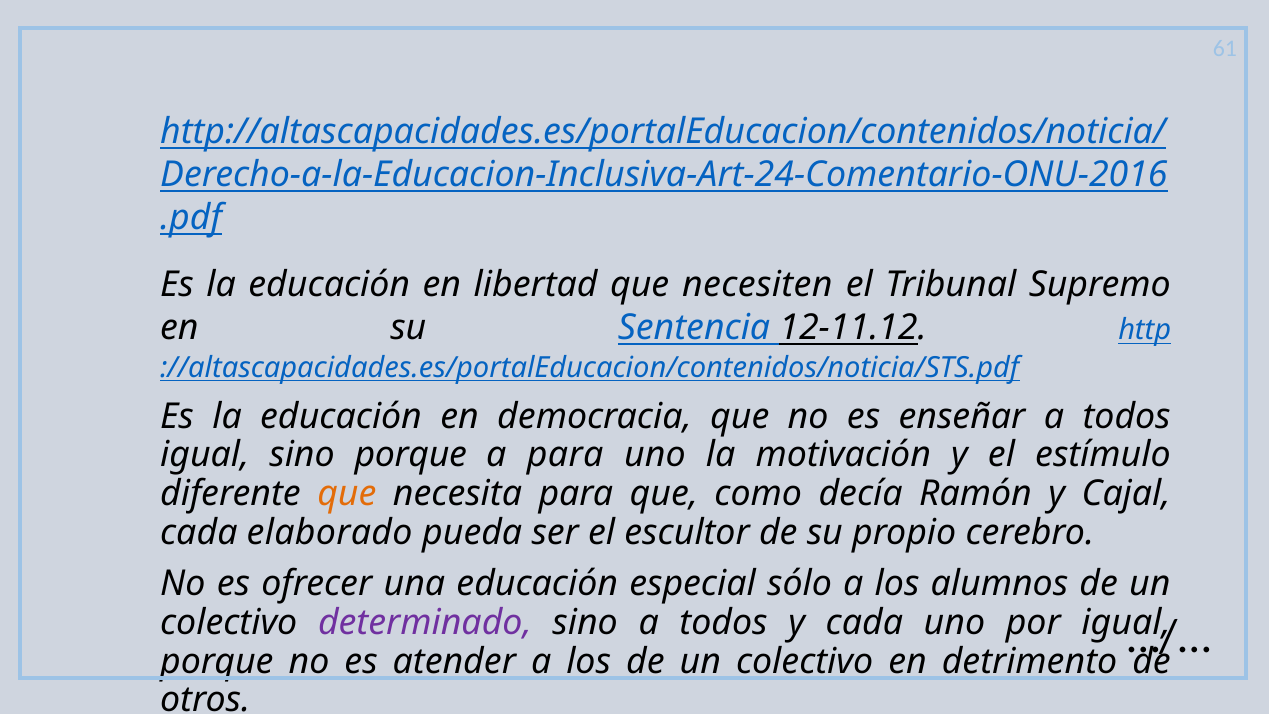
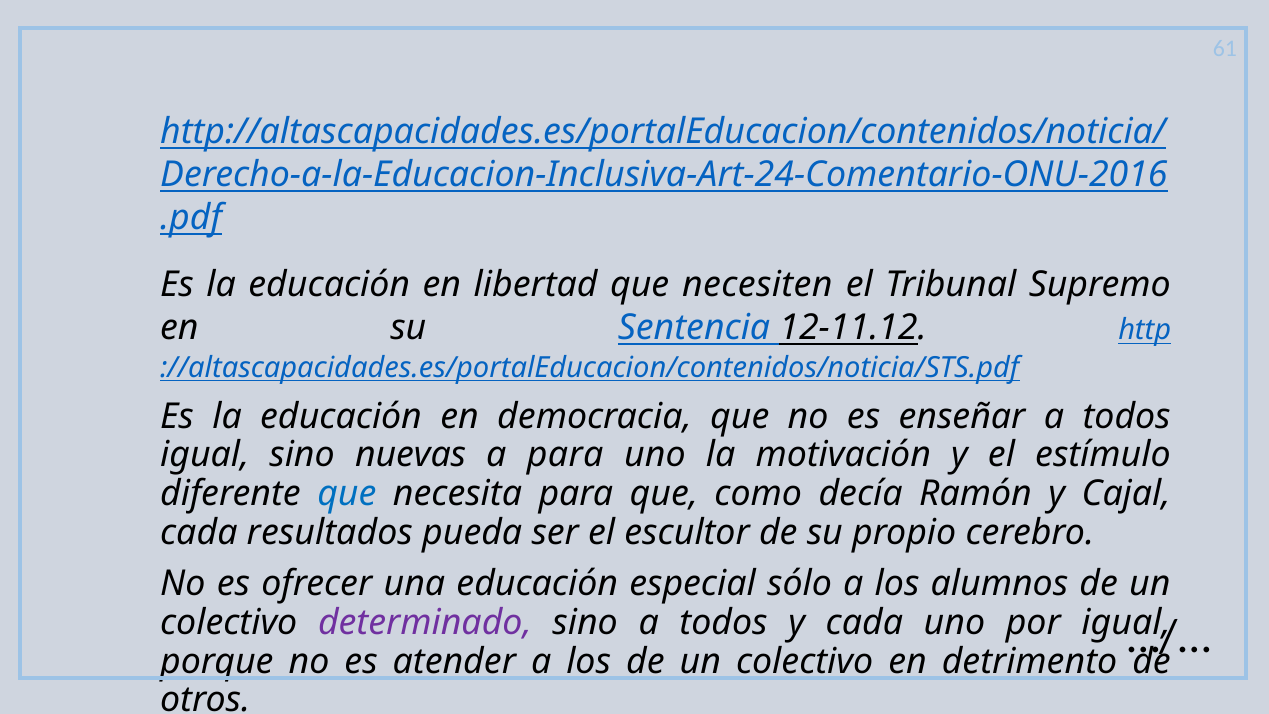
sino porque: porque -> nuevas (411, 455)
que colour: orange -> blue (347, 494)
elaborado: elaborado -> resultados (330, 532)
